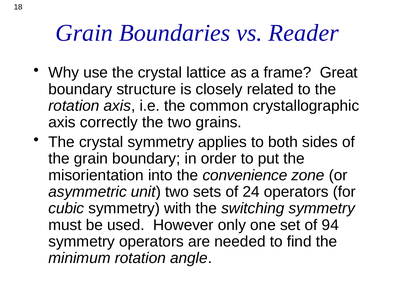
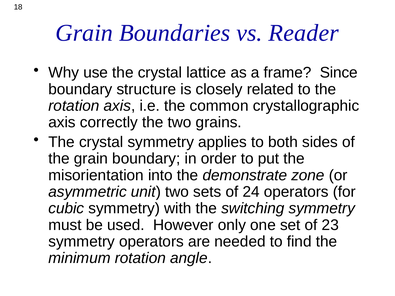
Great: Great -> Since (339, 73)
convenience: convenience -> demonstrate (245, 175)
94: 94 -> 23 (330, 225)
